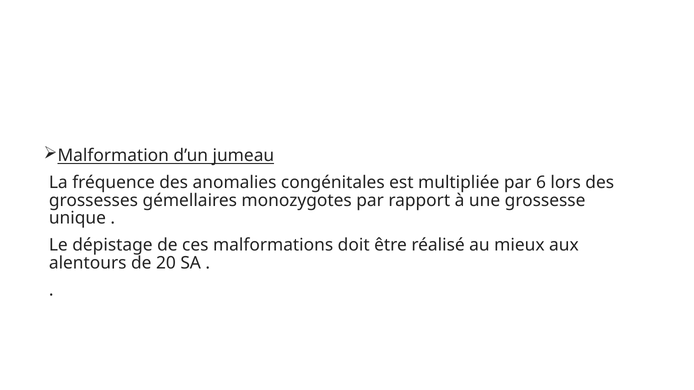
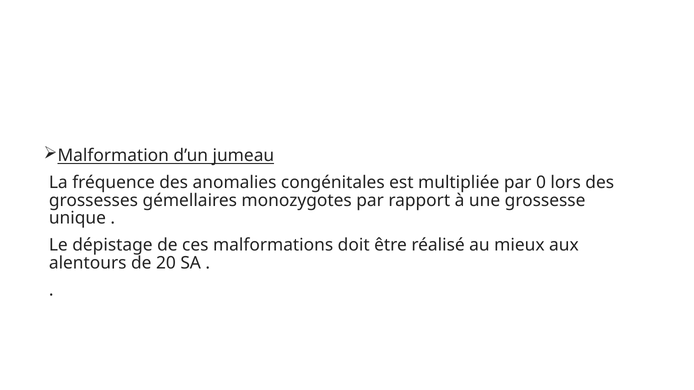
6: 6 -> 0 (541, 183)
